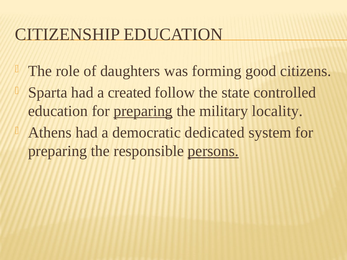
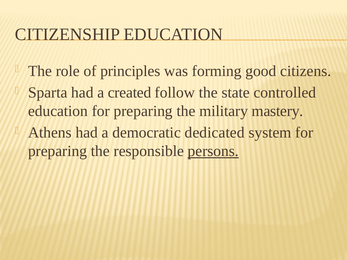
daughters: daughters -> principles (130, 71)
preparing underline: present -> none (143, 111)
locality: locality -> mastery (278, 111)
